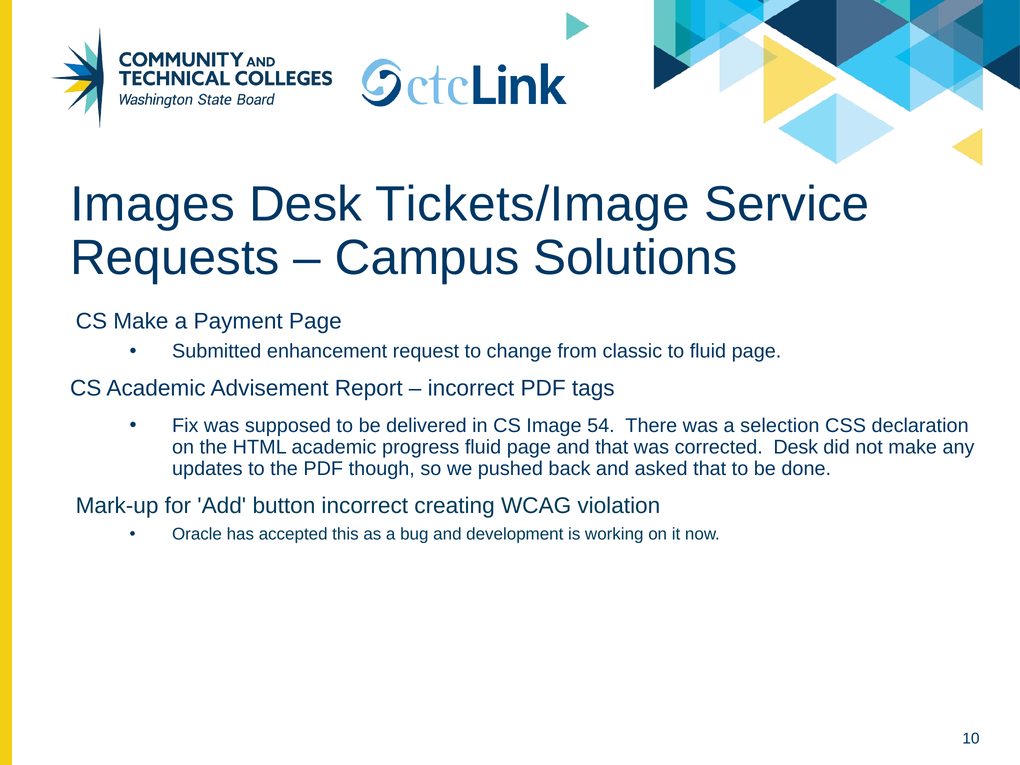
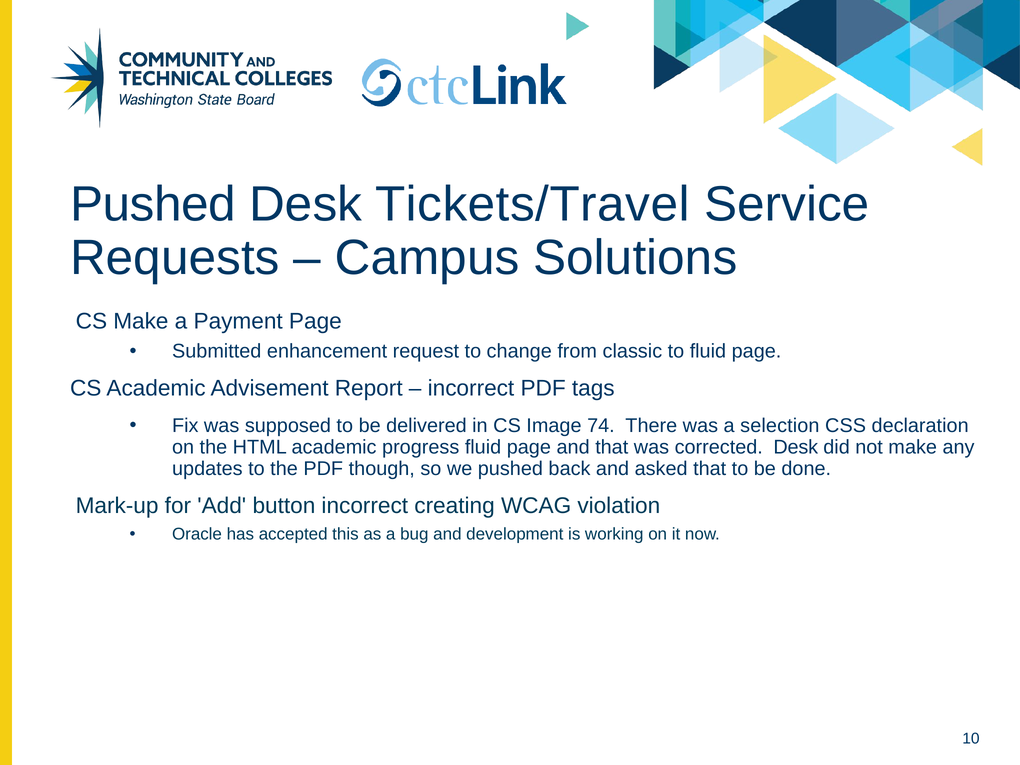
Images: Images -> Pushed (153, 204)
Tickets/Image: Tickets/Image -> Tickets/Travel (532, 204)
54: 54 -> 74 (601, 426)
